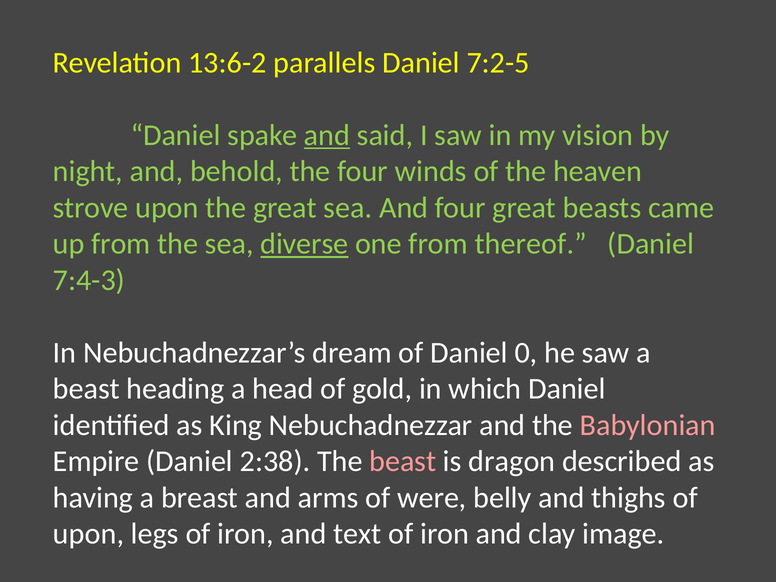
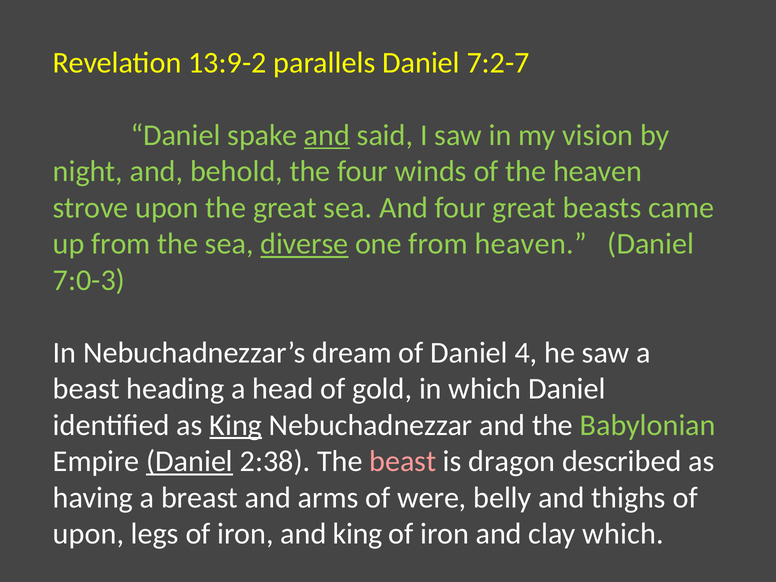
13:6-2: 13:6-2 -> 13:9-2 (227, 63)
7:2-5: 7:2-5 -> 7:2-7 (498, 63)
from thereof: thereof -> heaven (531, 244)
7:4-3: 7:4-3 -> 7:0-3 (89, 280)
0: 0 -> 4 (526, 353)
King underline: none -> present (236, 425)
Babylonian colour: pink -> light green (648, 425)
Daniel underline: none -> present (190, 461)
and text: text -> king (358, 534)
clay image: image -> which (623, 534)
